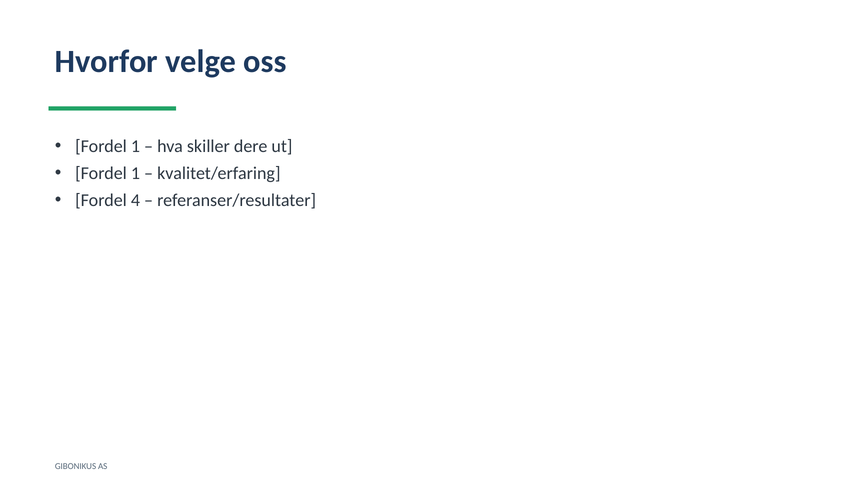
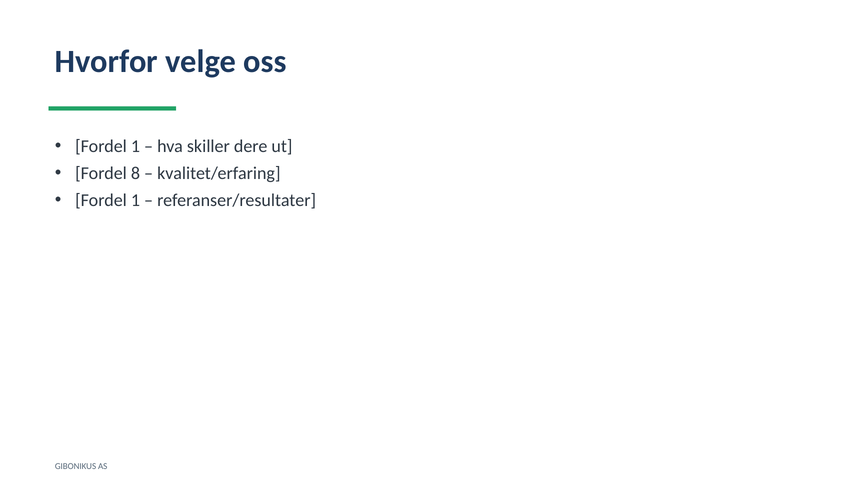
1: 1 -> 8 (135, 173)
4: 4 -> 1 (135, 200)
